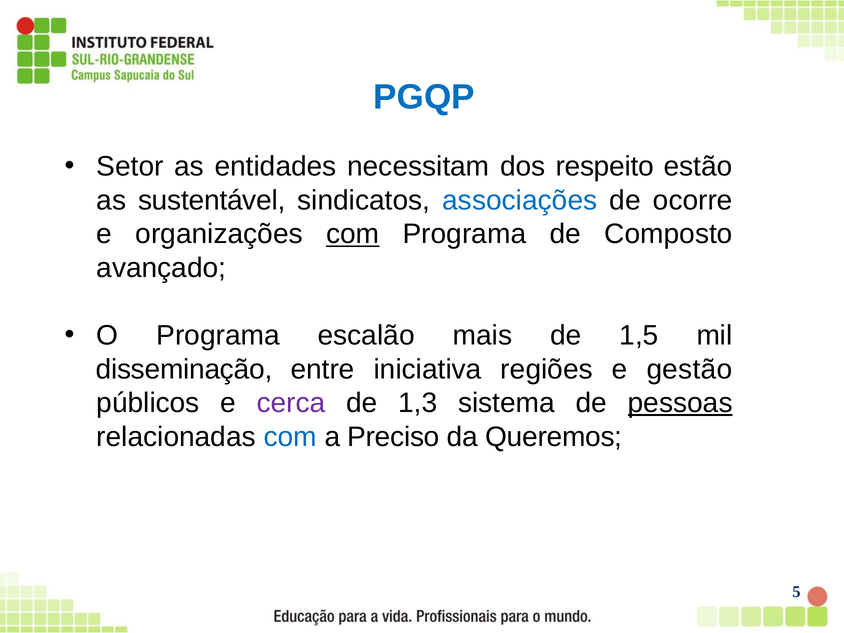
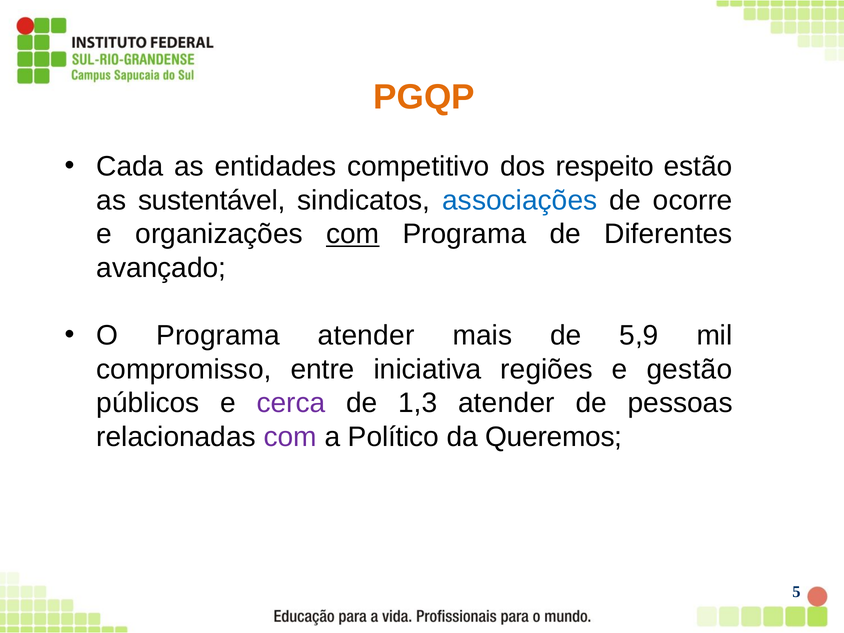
PGQP colour: blue -> orange (424, 97)
Setor: Setor -> Cada (130, 167)
necessitam: necessitam -> competitivo (418, 167)
Composto: Composto -> Diferentes (668, 234)
Programa escalão: escalão -> atender (366, 335)
1,5: 1,5 -> 5,9 (639, 335)
disseminação: disseminação -> compromisso (184, 369)
1,3 sistema: sistema -> atender (506, 403)
pessoas underline: present -> none (680, 403)
com colour: blue -> purple (290, 437)
Preciso: Preciso -> Político (393, 437)
